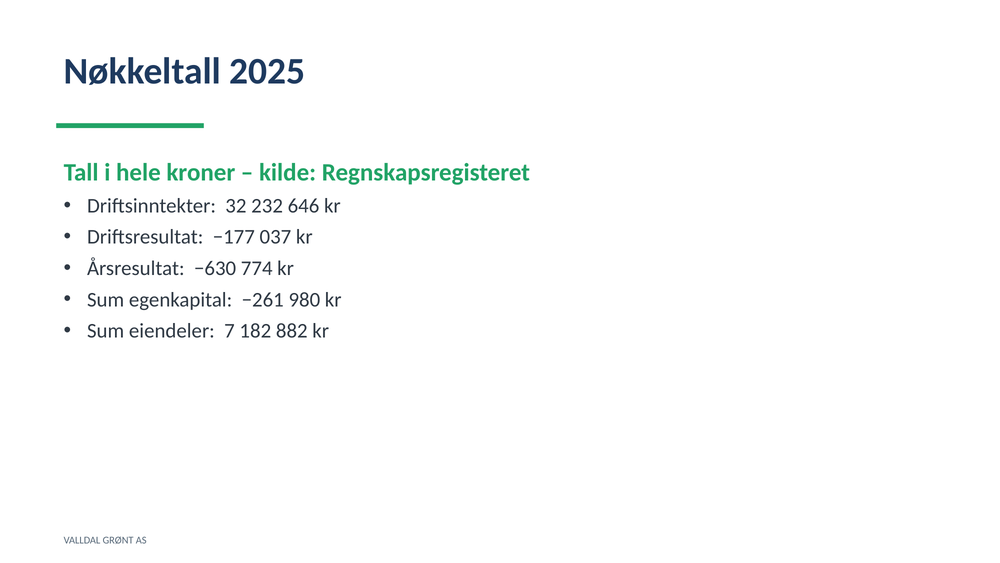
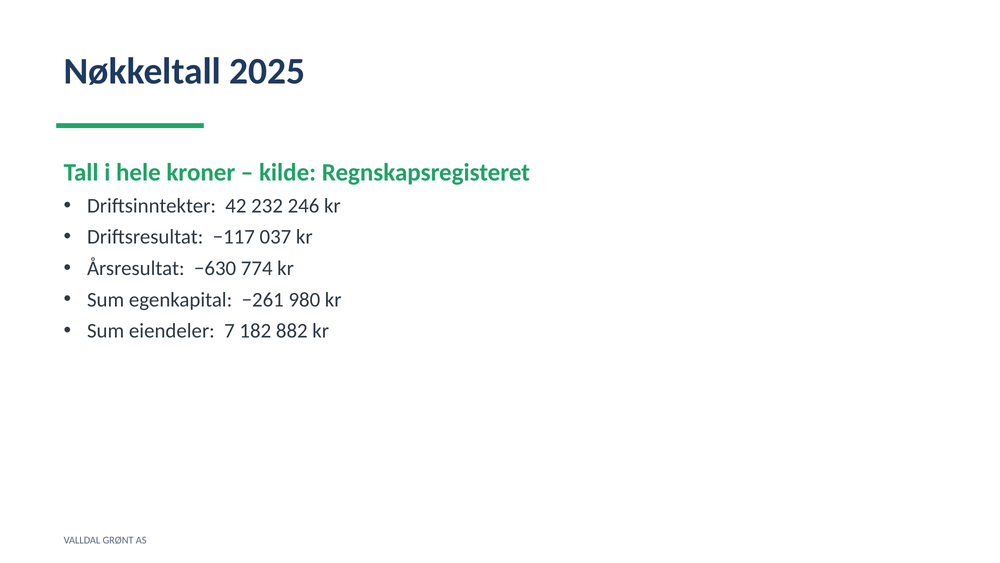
32: 32 -> 42 (236, 206)
646: 646 -> 246 (304, 206)
−177: −177 -> −117 (234, 237)
